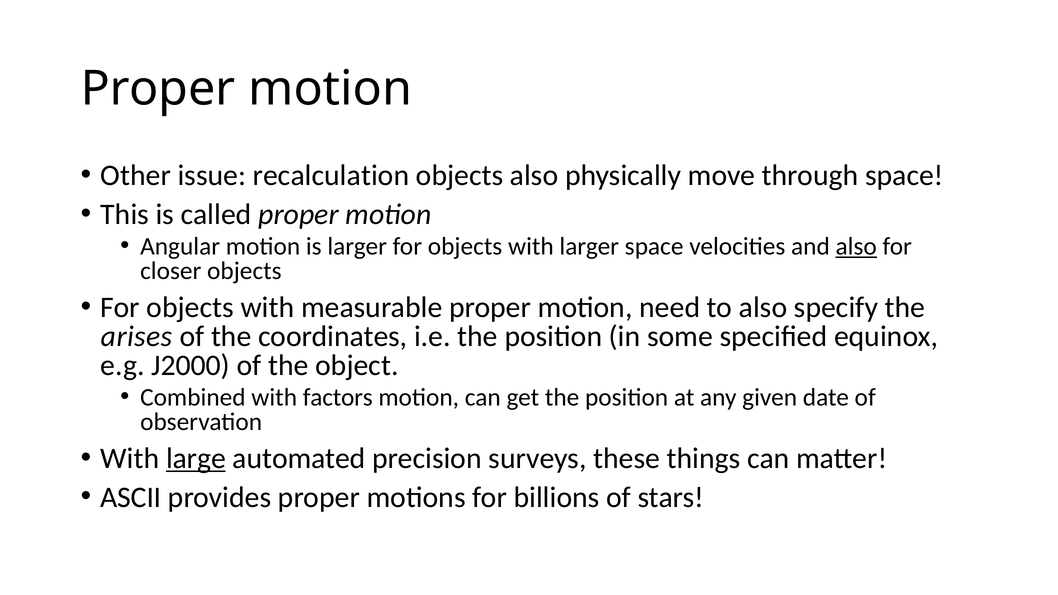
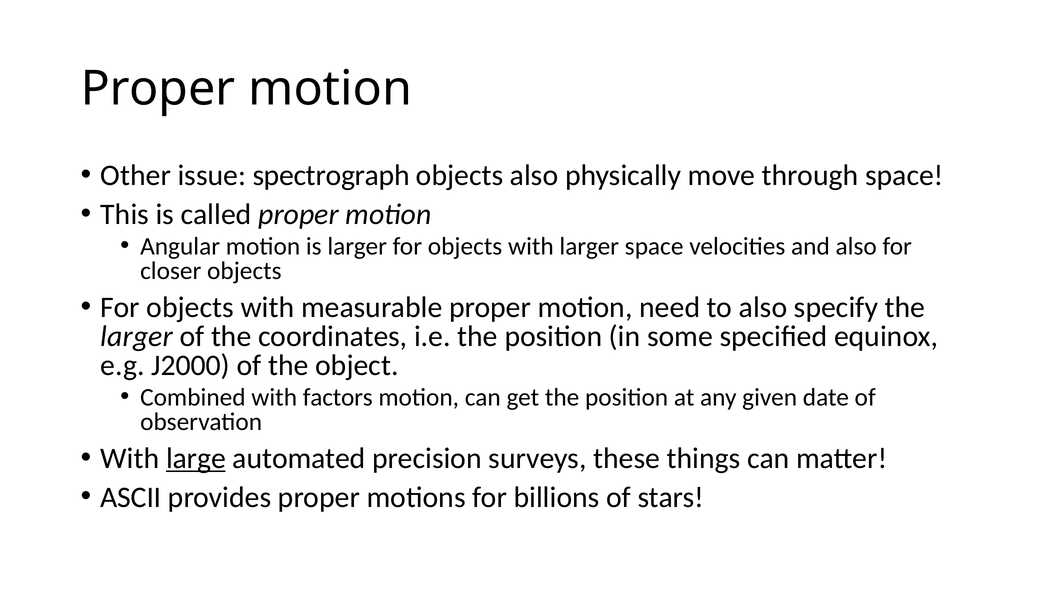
recalculation: recalculation -> spectrograph (331, 176)
also underline: present -> none (856, 246)
arises: arises -> larger (137, 337)
